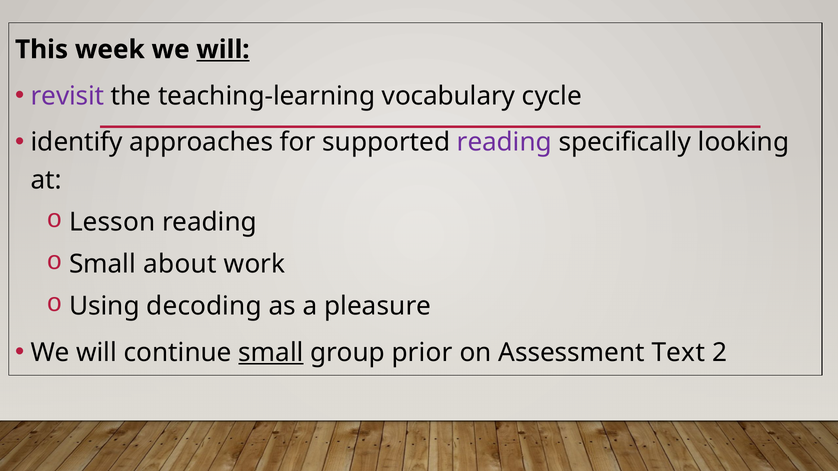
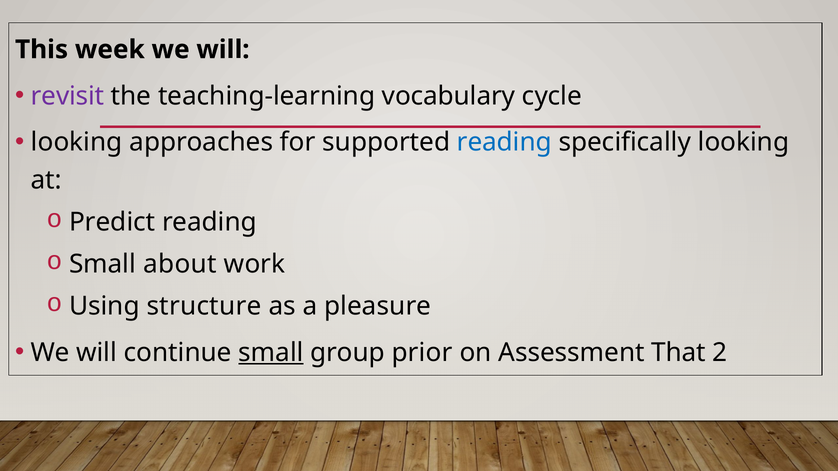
will underline: present -> none (223, 50)
identify: identify -> looking (77, 142)
reading colour: purple -> blue (504, 142)
Lesson: Lesson -> Predict (112, 222)
decoding: decoding -> structure (204, 306)
Text: Text -> That (679, 353)
